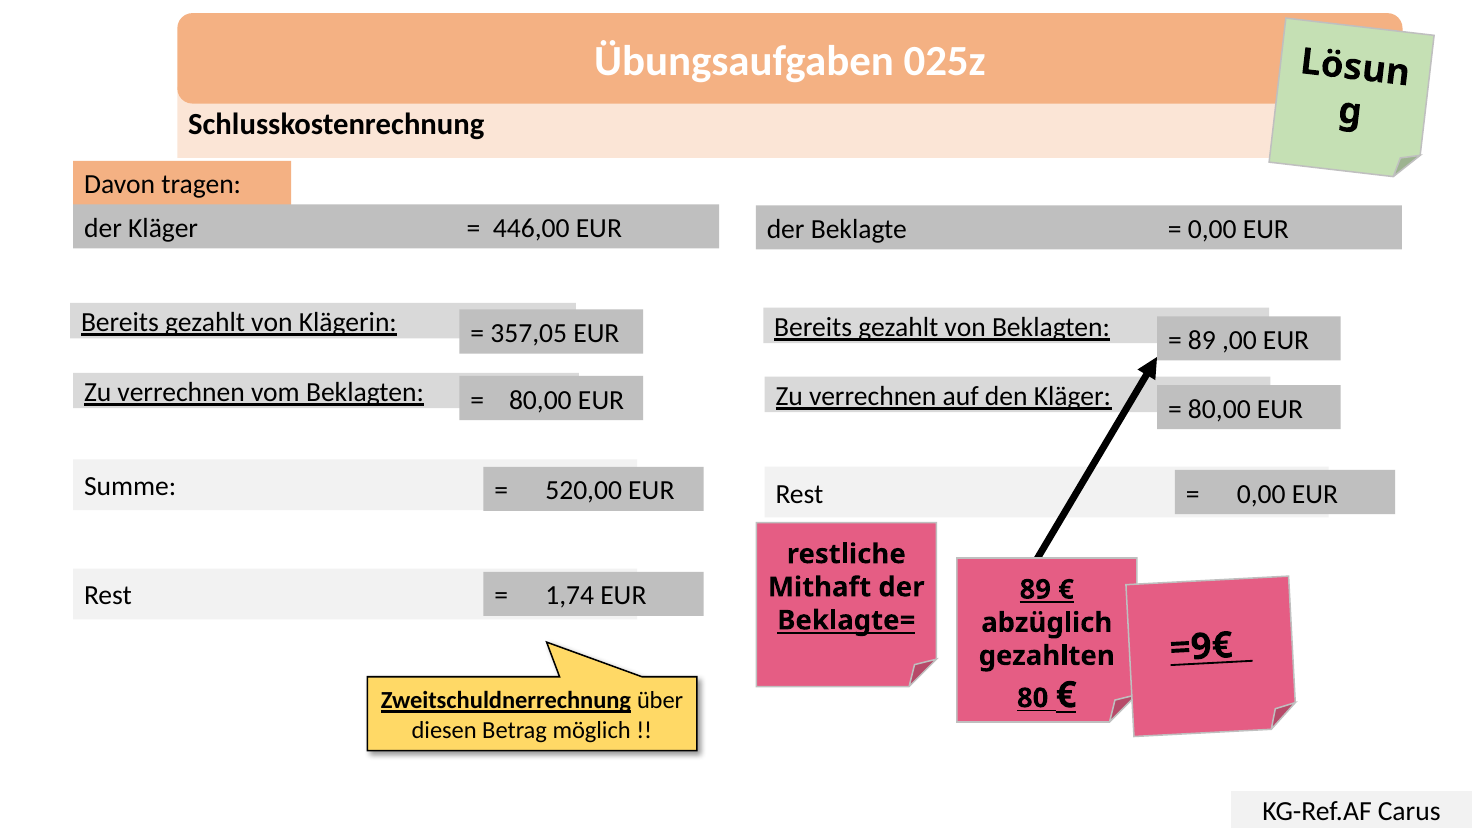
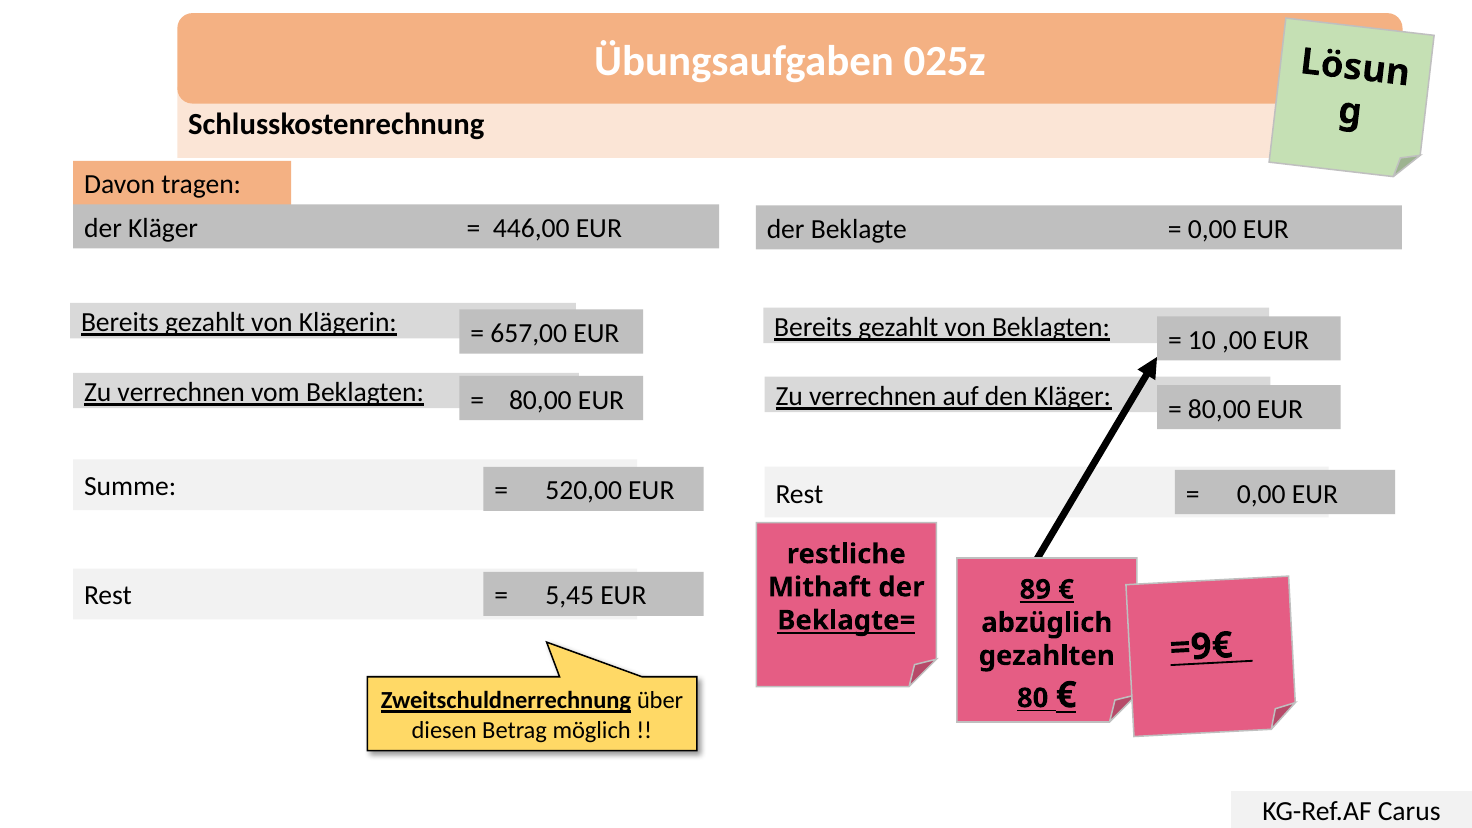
89: 89 -> 10 (1202, 340)
357,05: 357,05 -> 657,00 (529, 333)
1,74: 1,74 -> 5,45 (570, 596)
